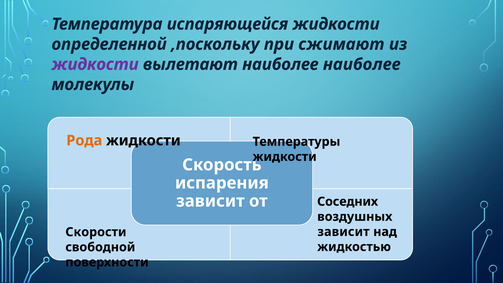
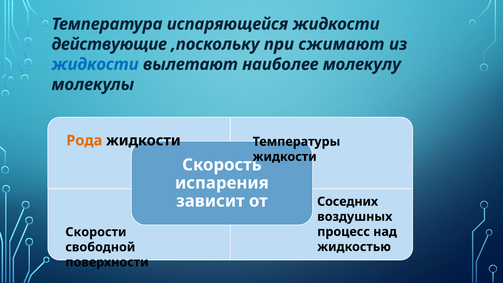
определенной: определенной -> действующие (109, 44)
жидкости colour: purple -> blue (95, 64)
наиболее наиболее: наиболее -> молекулу (362, 64)
зависит: зависит -> процесс (344, 232)
